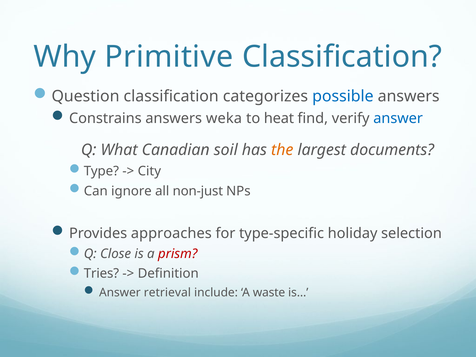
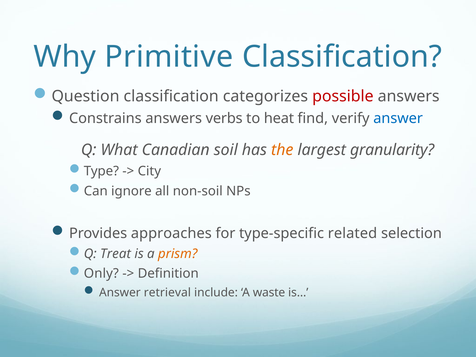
possible colour: blue -> red (343, 96)
weka: weka -> verbs (224, 118)
documents: documents -> granularity (392, 150)
non-just: non-just -> non-soil (198, 191)
holiday: holiday -> related (352, 233)
Close: Close -> Treat (116, 254)
prism colour: red -> orange (178, 254)
Tries: Tries -> Only (101, 274)
